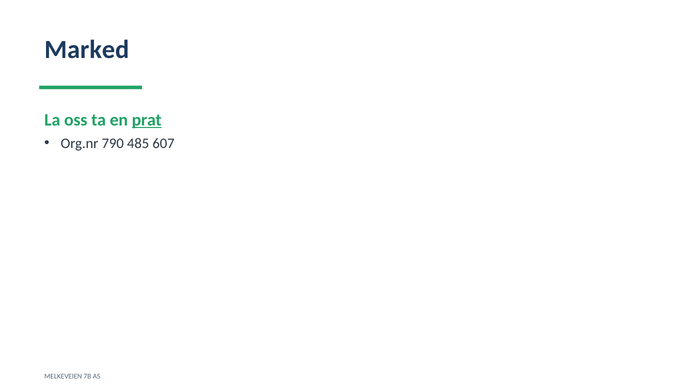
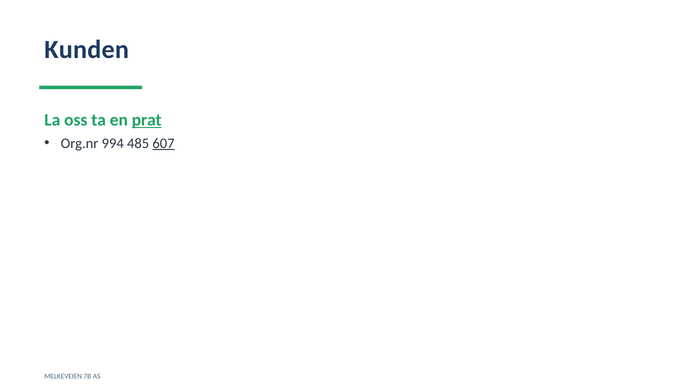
Marked: Marked -> Kunden (87, 50)
790: 790 -> 994 (113, 143)
607 underline: none -> present (163, 143)
